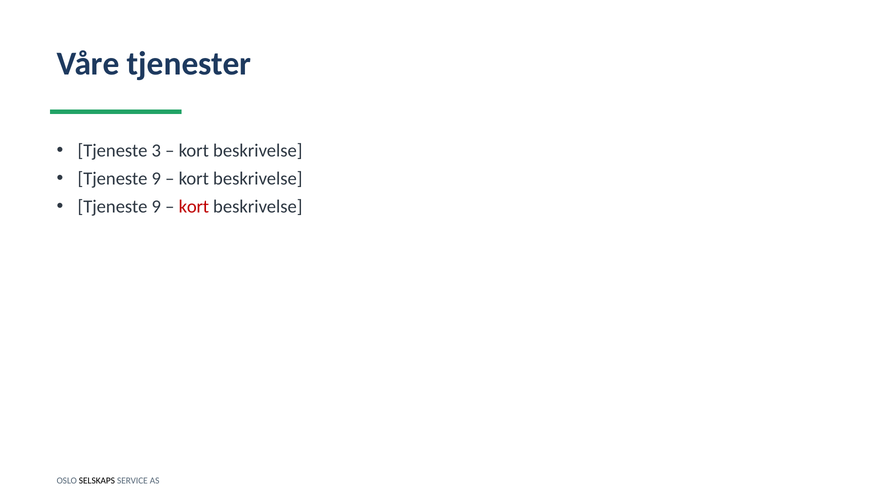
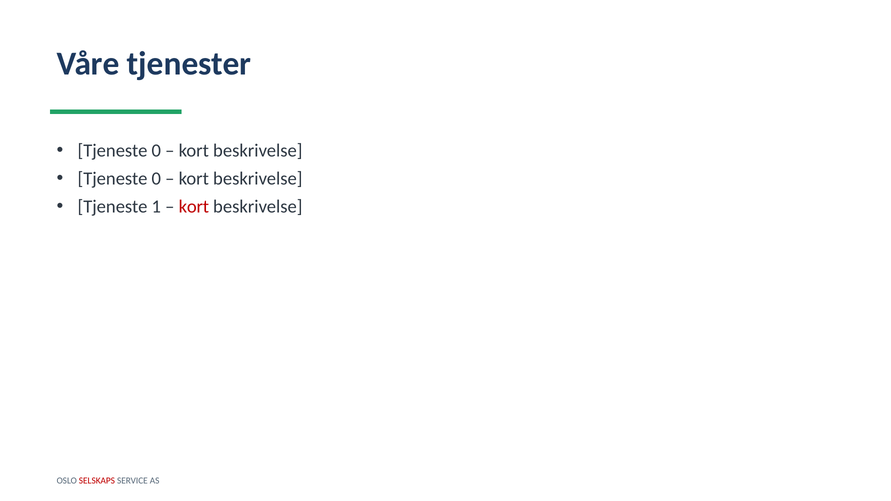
3: 3 -> 0 (156, 151)
9: 9 -> 0 (156, 179)
9: 9 -> 1 (156, 207)
SELSKAPS colour: black -> red (97, 481)
